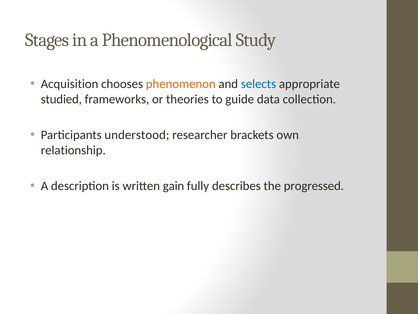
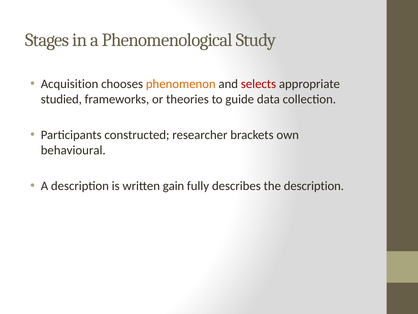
selects colour: blue -> red (258, 84)
understood: understood -> constructed (137, 135)
relationship: relationship -> behavioural (73, 150)
the progressed: progressed -> description (314, 186)
